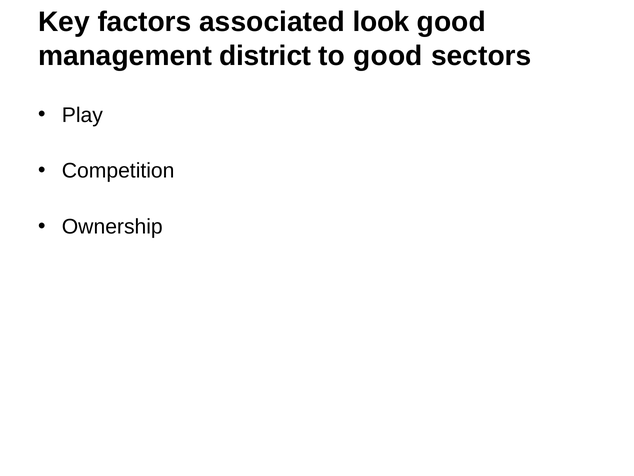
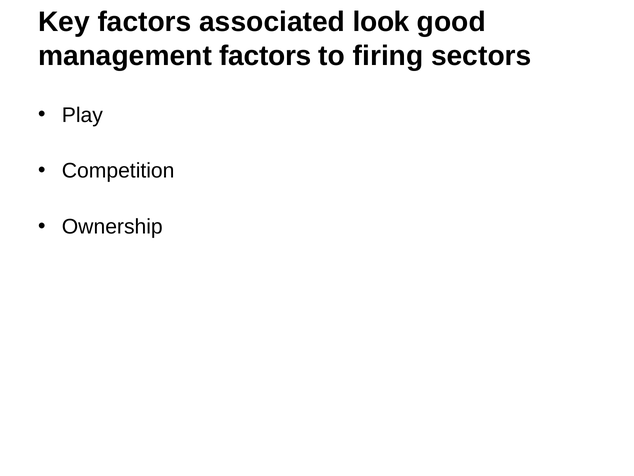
management district: district -> factors (265, 56)
to good: good -> firing (388, 56)
